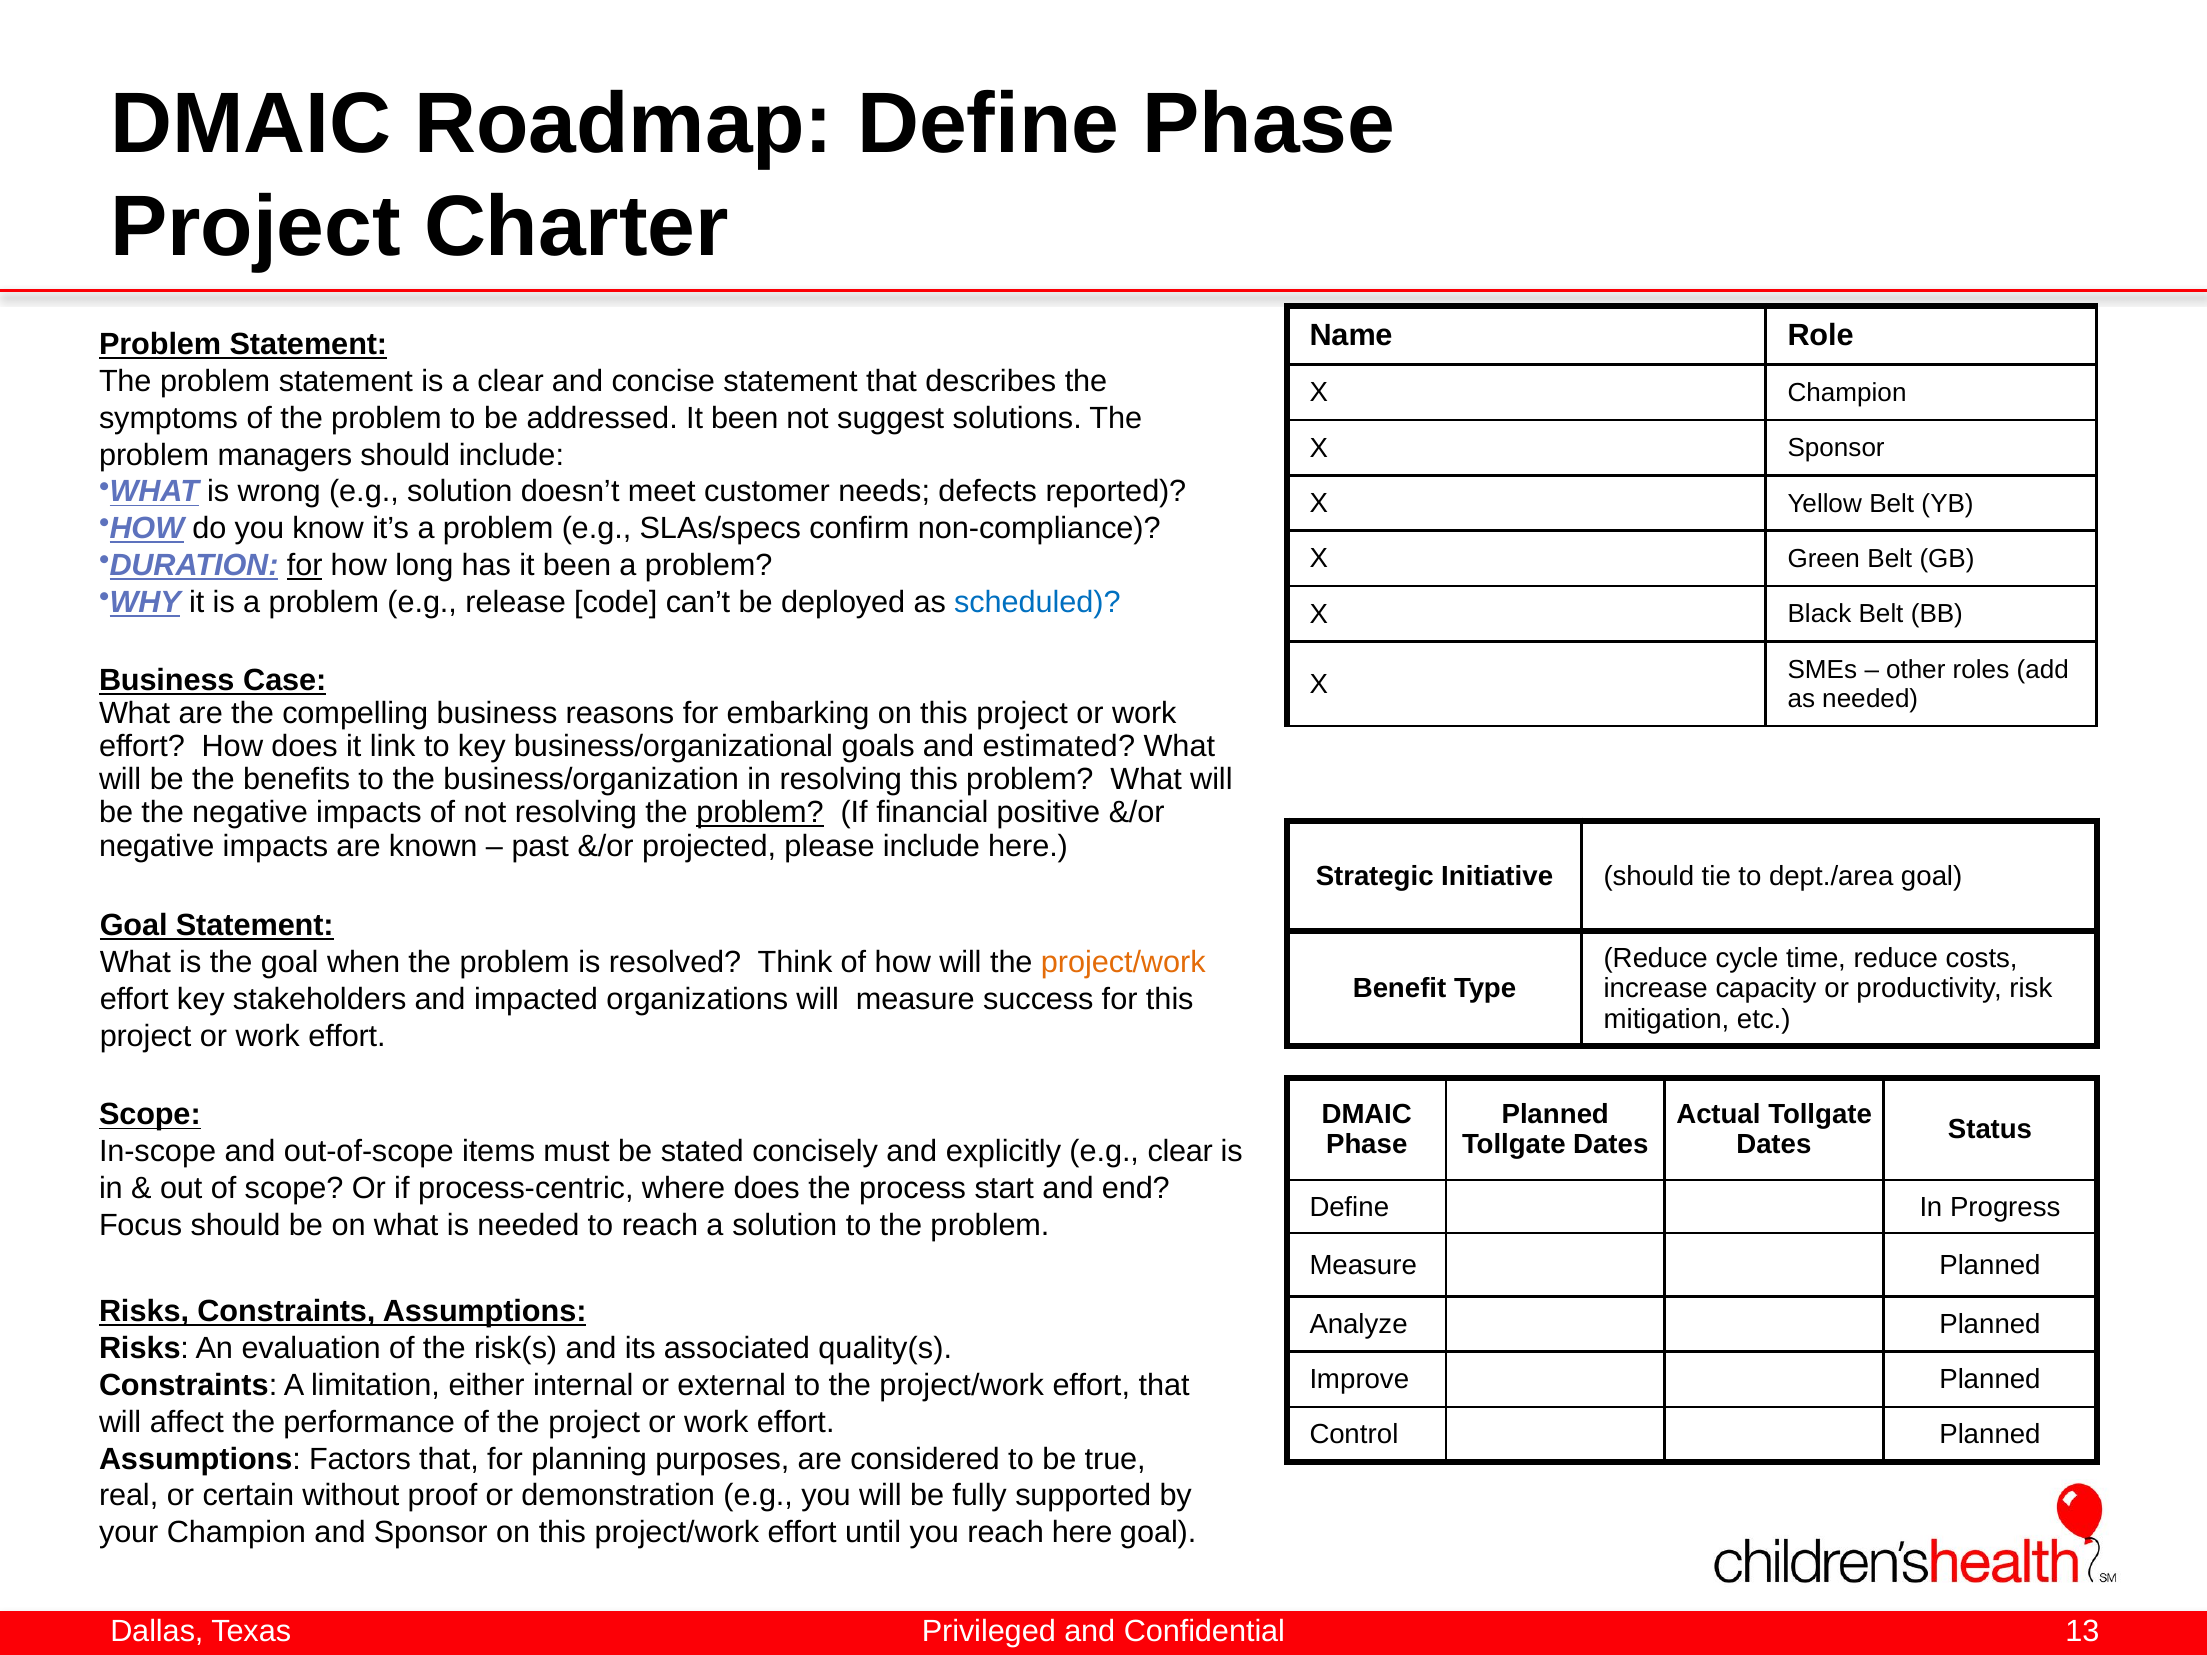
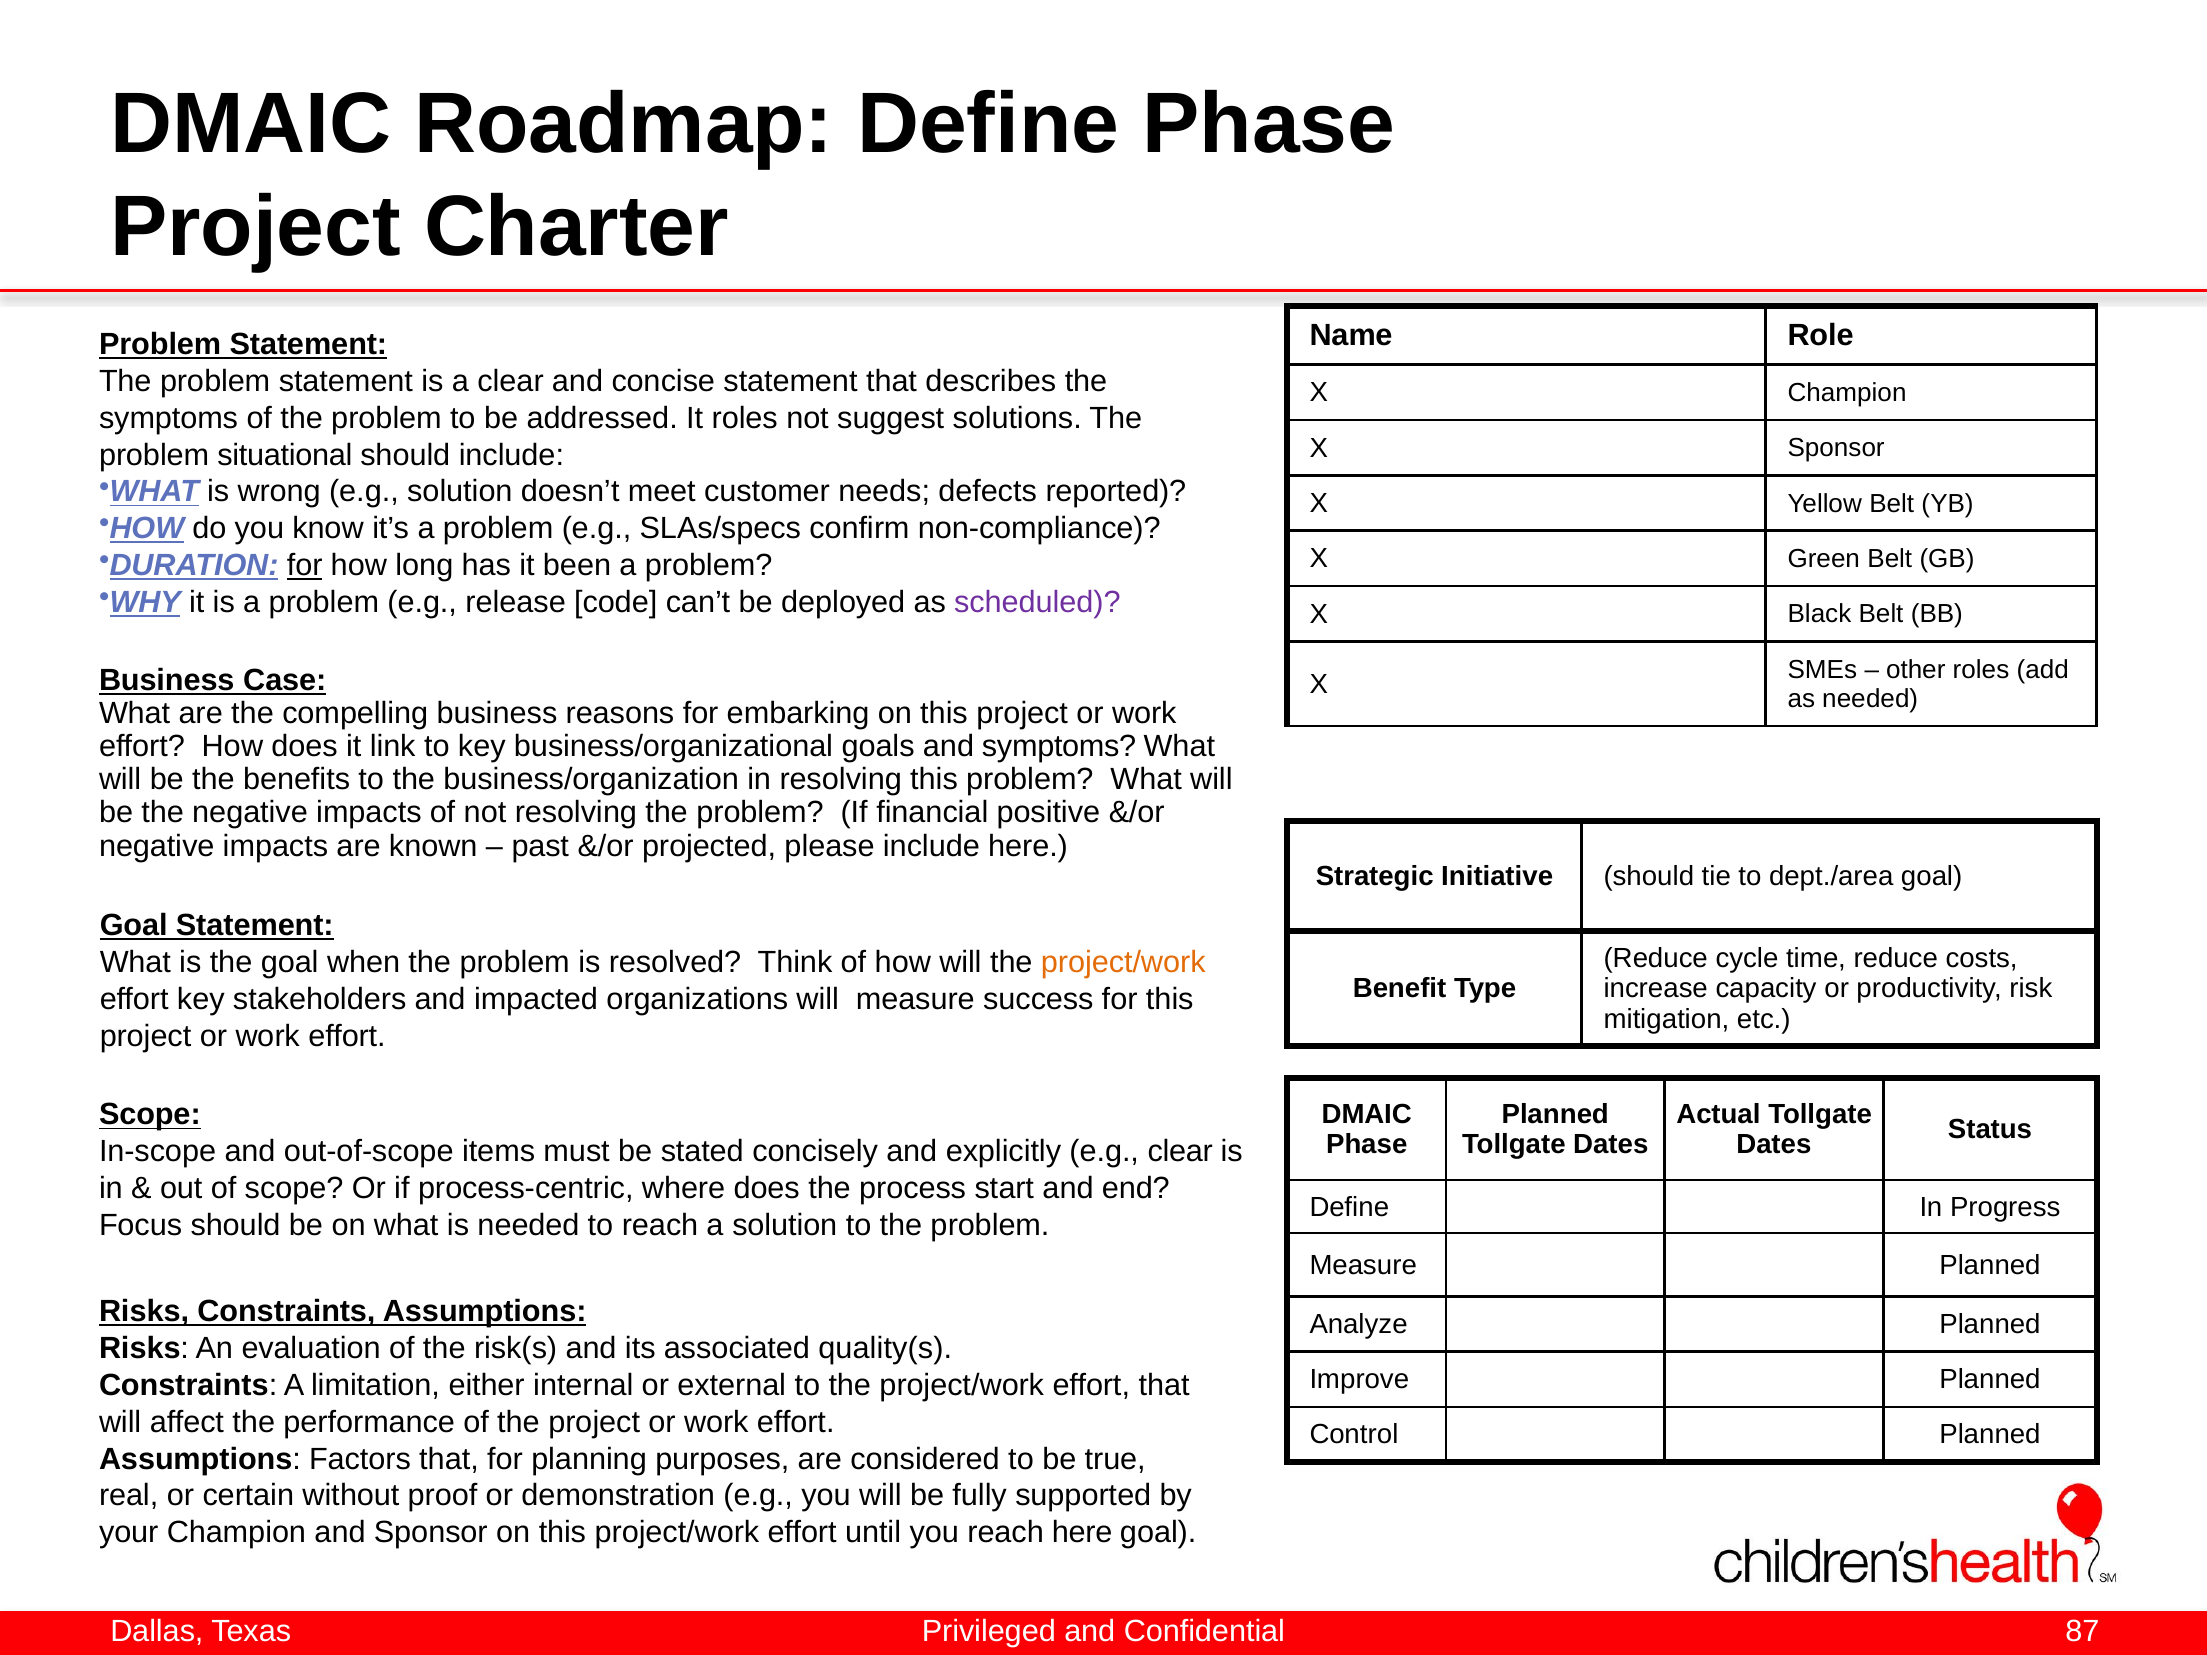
addressed It been: been -> roles (745, 418)
managers: managers -> situational (285, 455)
scheduled colour: blue -> purple (1037, 602)
and estimated: estimated -> symptoms (1059, 747)
problem underline: present -> none (760, 813)
13: 13 -> 87 (2082, 1632)
